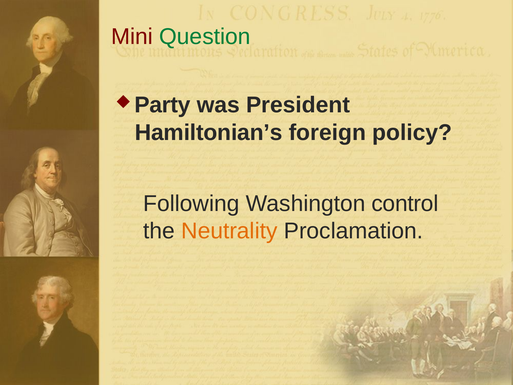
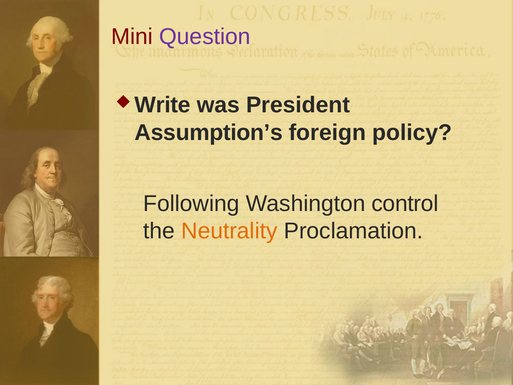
Question colour: green -> purple (205, 37)
Party: Party -> Write (163, 105)
Hamiltonian’s: Hamiltonian’s -> Assumption’s (209, 132)
